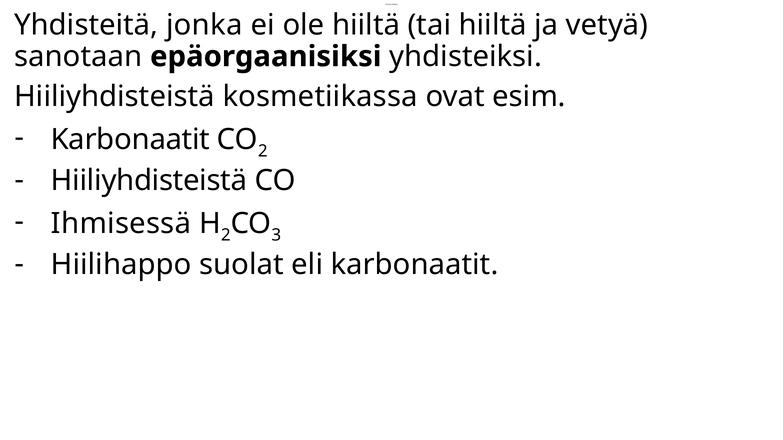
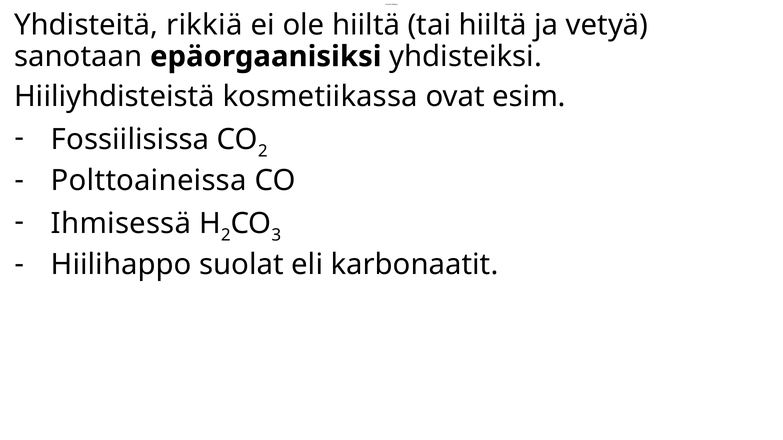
jonka: jonka -> rikkiä (204, 25)
Karbonaatit: Karbonaatit -> Fossiilisissa (130, 140)
Hiiliyhdisteistä: Hiiliyhdisteistä -> Polttoaineissa (149, 181)
